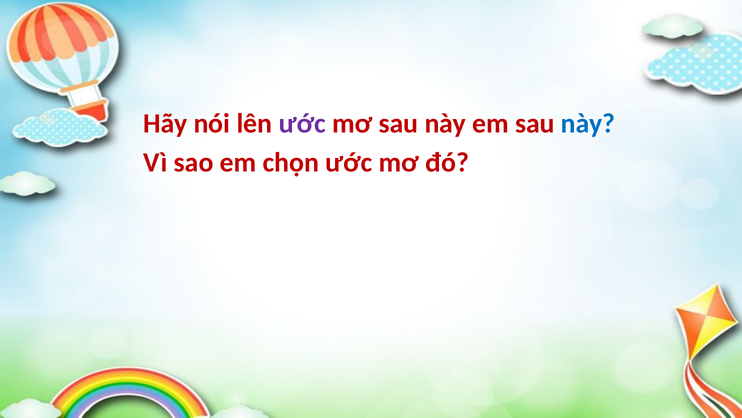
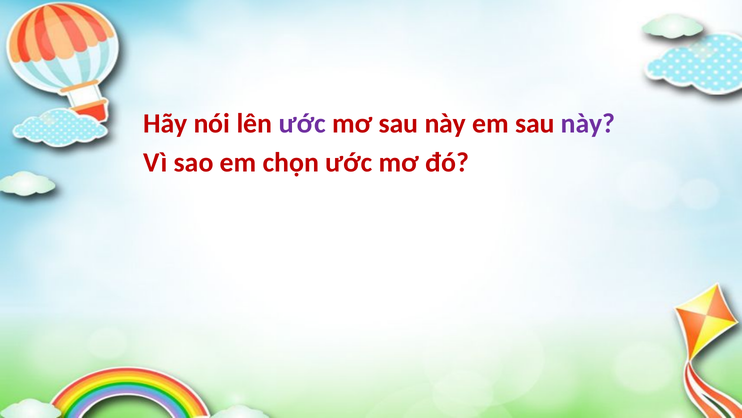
này colour: blue -> purple (588, 123)
